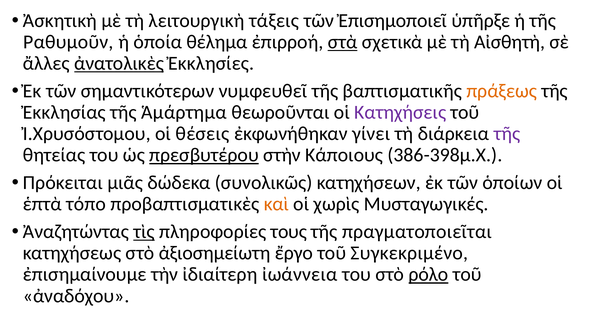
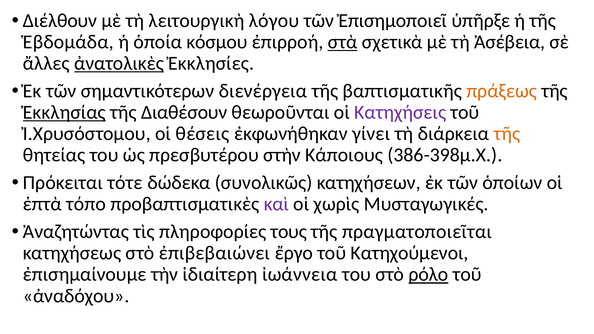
Ἀσκητικὴ: Ἀσκητικὴ -> Διέλθουν (60, 21)
τάξεις: τάξεις -> λόγου (274, 21)
Ραθυμοῦν: Ραθυμοῦν -> Ἑβδομάδα (68, 42)
θέλημα: θέλημα -> κόσμου (217, 42)
Αἰσθητὴ: Αἰσθητὴ -> Ἀσέβεια (510, 42)
νυμφευθεῖ: νυμφευθεῖ -> διενέργεια (263, 91)
Ἐκκλησίας underline: none -> present (64, 112)
Ἁμάρτημα: Ἁμάρτημα -> Διαθέσουν (184, 112)
τῆς colour: purple -> orange (507, 134)
πρεσβυτέρου underline: present -> none (204, 155)
μιᾶς: μιᾶς -> τότε (125, 183)
καὶ colour: orange -> purple (276, 204)
τὶς underline: present -> none (144, 232)
ἀξιοσημείωτη: ἀξιοσημείωτη -> ἐπιβεβαιώνει (214, 253)
Συγκεκριμένο: Συγκεκριμένο -> Κατηχούμενοι (409, 253)
